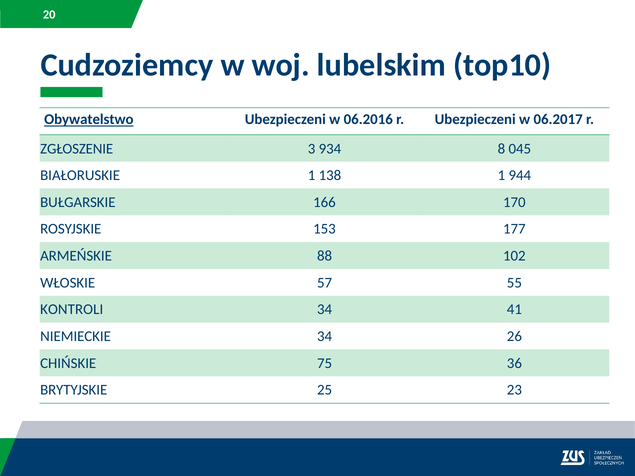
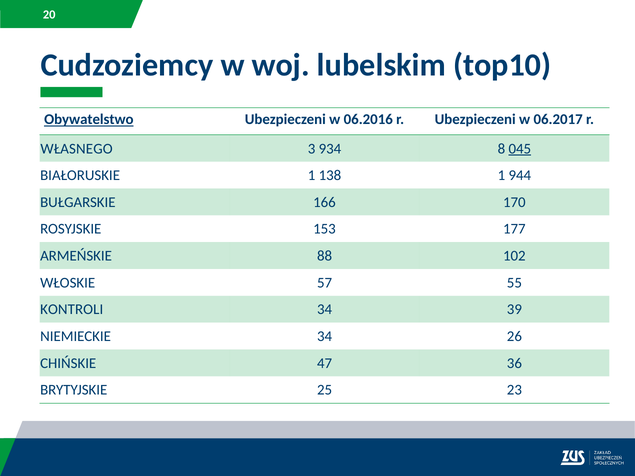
ZGŁOSZENIE: ZGŁOSZENIE -> WŁASNEGO (77, 149)
045 underline: none -> present (520, 149)
41: 41 -> 39 (514, 310)
75: 75 -> 47 (325, 363)
